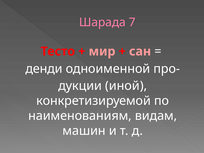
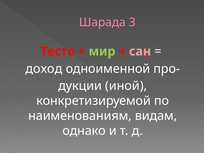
7: 7 -> 3 (132, 22)
мир colour: pink -> light green (102, 51)
денди: денди -> доход (44, 69)
машин: машин -> однако (84, 131)
